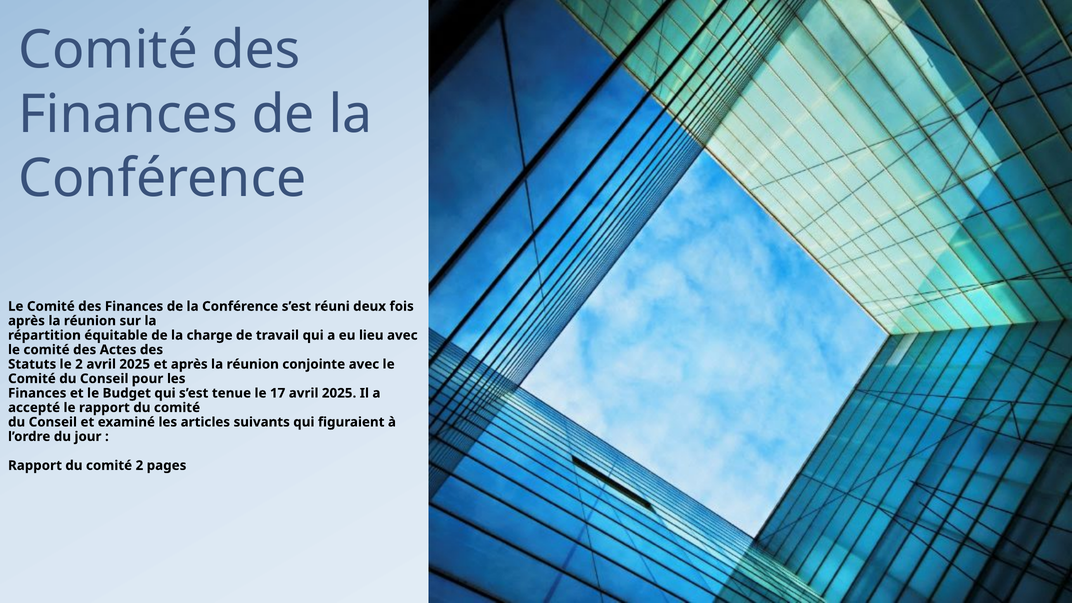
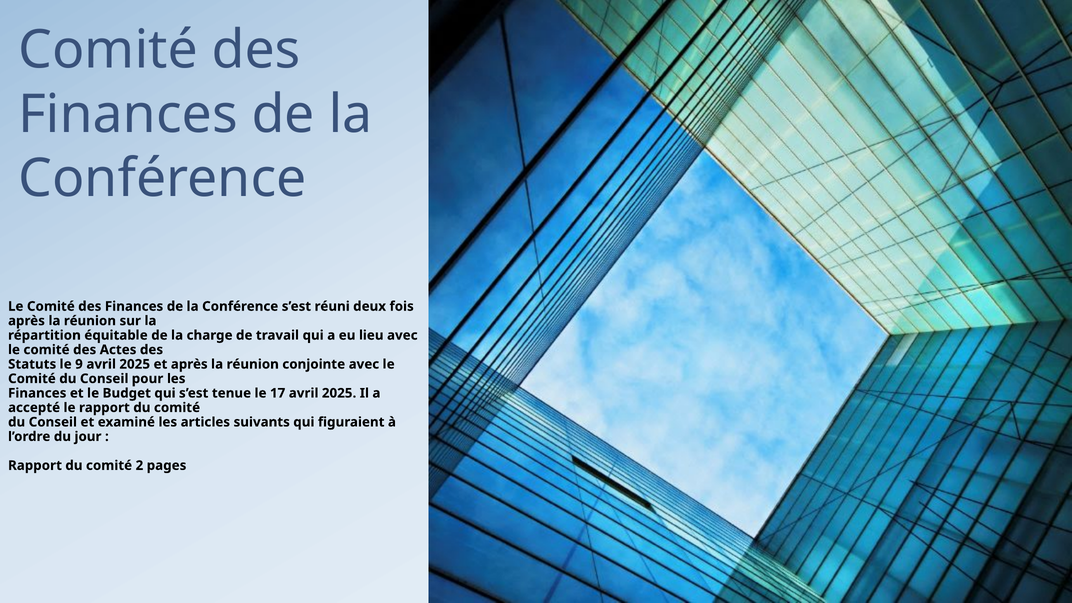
le 2: 2 -> 9 (79, 364)
